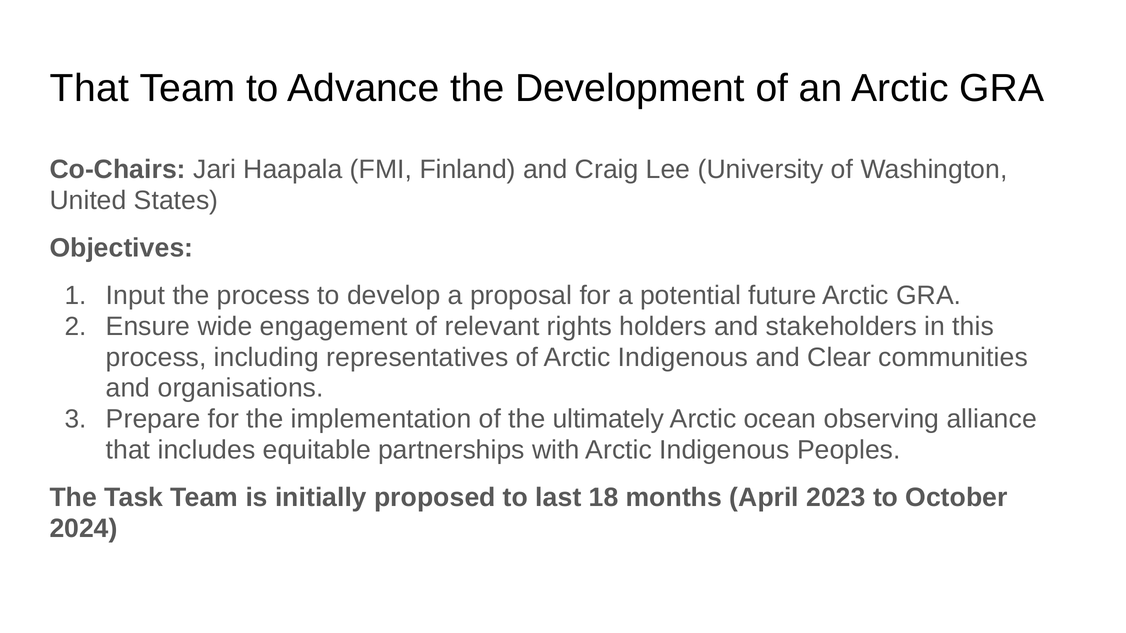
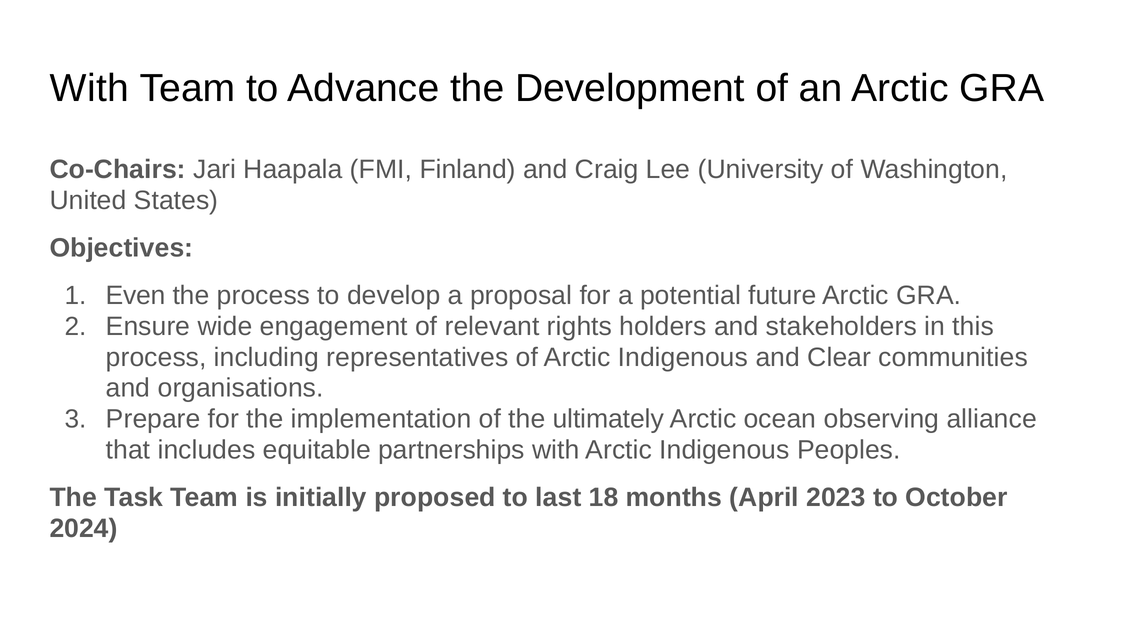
That: That -> With (90, 88)
Input: Input -> Even (136, 296)
